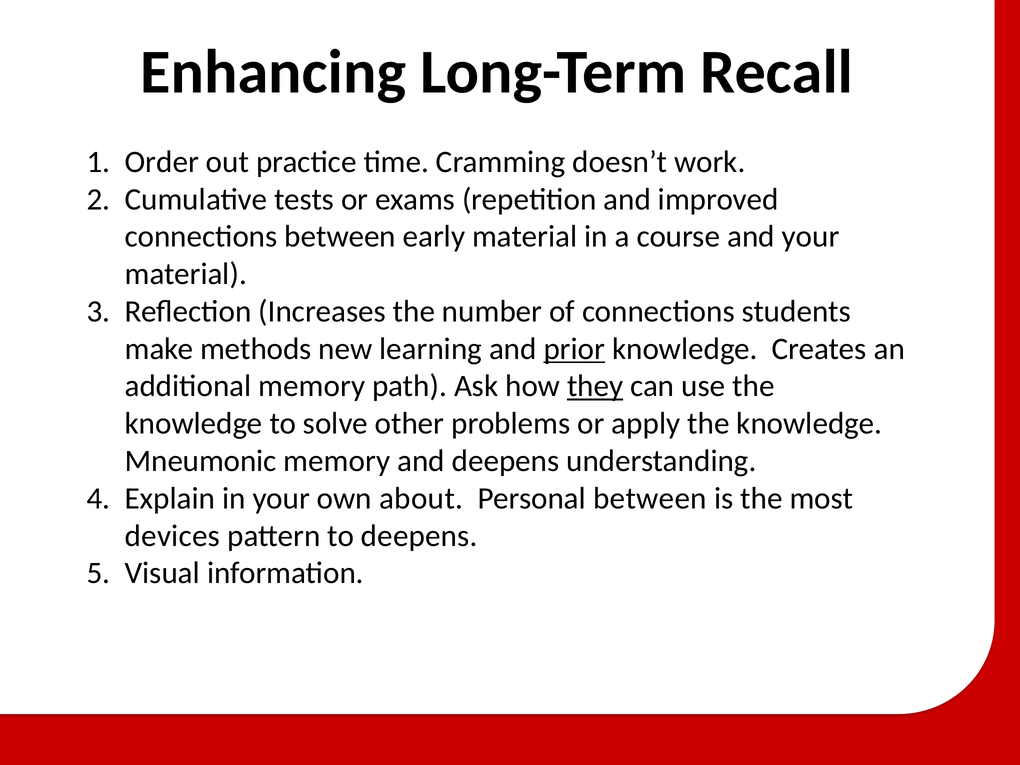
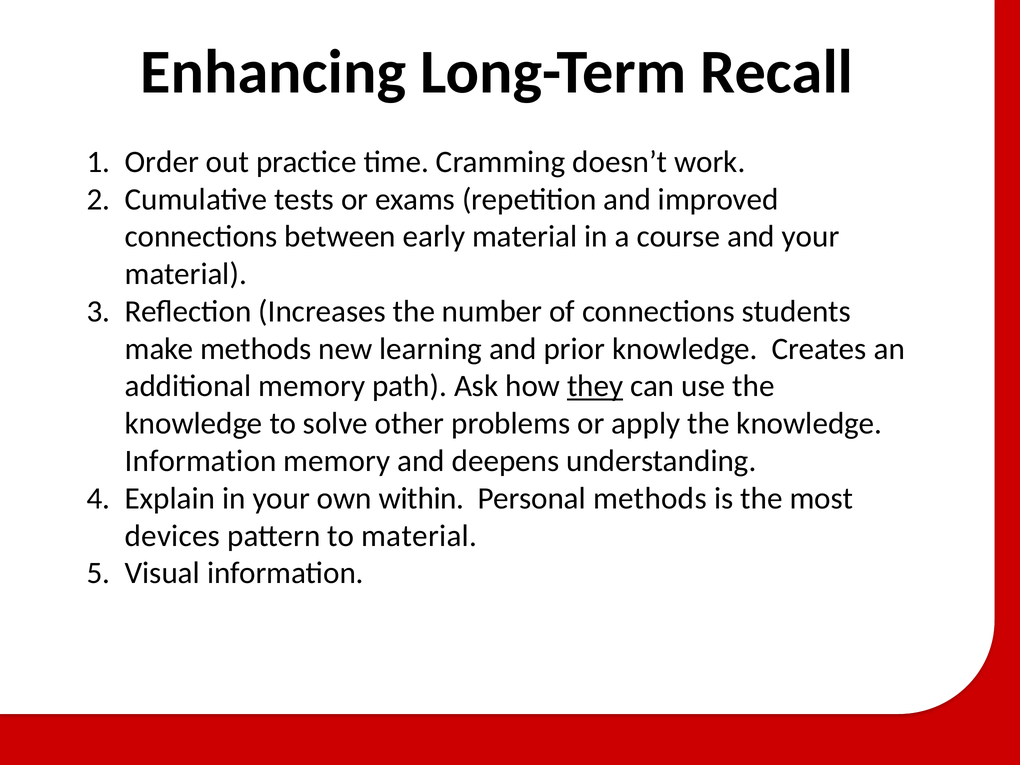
prior underline: present -> none (574, 349)
Mneumonic: Mneumonic -> Information (201, 461)
about: about -> within (421, 498)
Personal between: between -> methods (650, 498)
to deepens: deepens -> material (419, 536)
